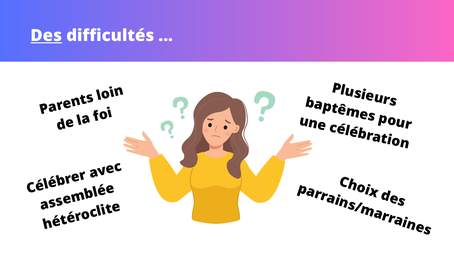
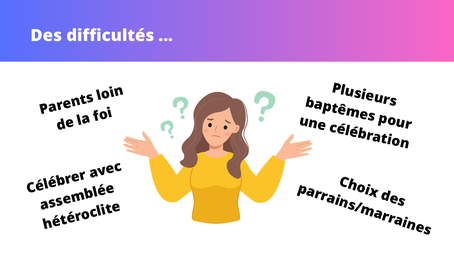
Des underline: present -> none (46, 36)
